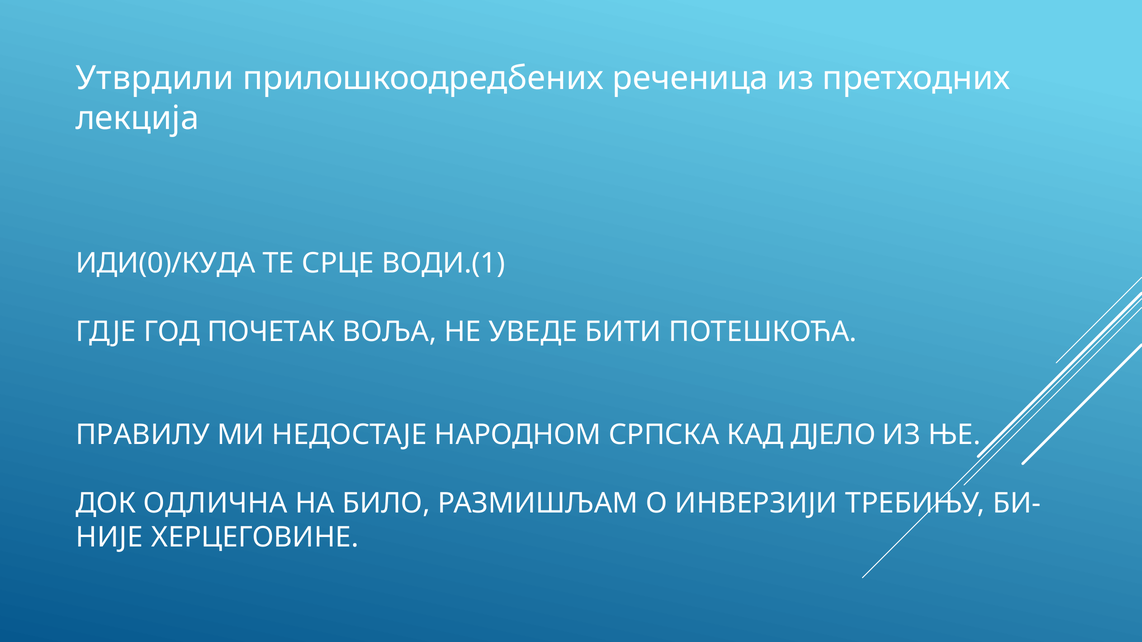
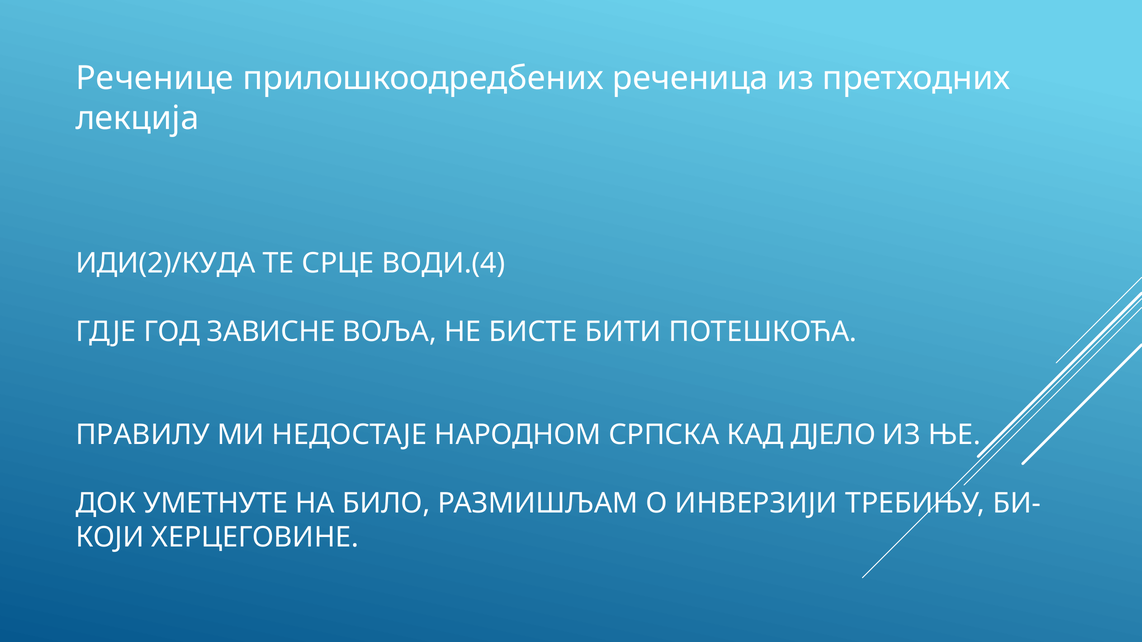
Утврдили: Утврдили -> Реченице (155, 78)
ИДИ(0)/КУДА: ИДИ(0)/КУДА -> ИДИ(2)/КУДА (166, 264)
ВОДИ.(1: ВОДИ.(1 -> ВОДИ.(4 (443, 264)
ПОЧЕТАК: ПОЧЕТАК -> ЗАВИСНЕ (271, 332)
УВЕДЕ: УВЕДЕ -> БИСТЕ (533, 332)
ОДЛИЧНА: ОДЛИЧНА -> УМЕТНУТЕ (216, 503)
НИЈЕ: НИЈЕ -> КОЈИ (110, 538)
